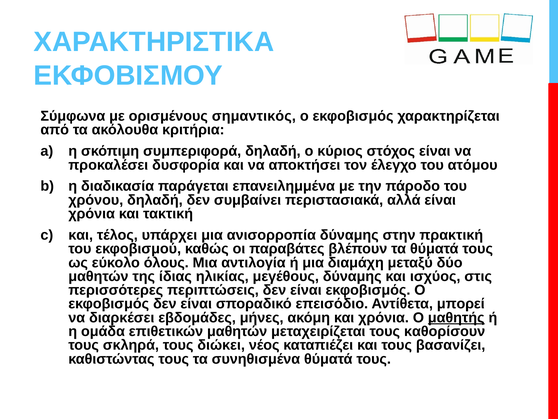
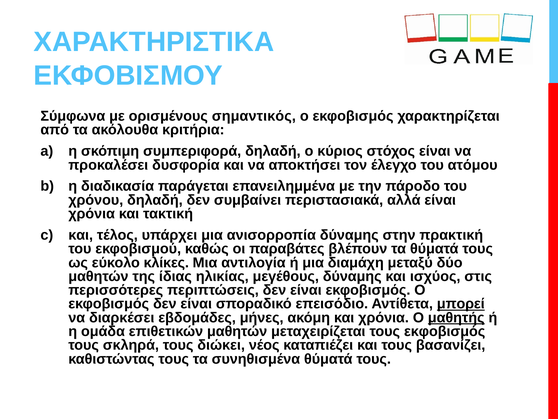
όλους: όλους -> κλίκες (166, 262)
μπορεί underline: none -> present (461, 304)
τους καθορίσουν: καθορίσουν -> εκφοβισμός (445, 331)
